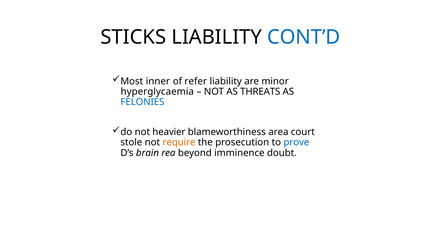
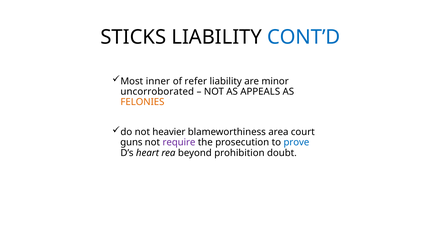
hyperglycaemia: hyperglycaemia -> uncorroborated (157, 92)
THREATS: THREATS -> APPEALS (260, 92)
FELONIES colour: blue -> orange (142, 102)
stole: stole -> guns (131, 143)
require colour: orange -> purple (179, 143)
brain: brain -> heart (147, 153)
imminence: imminence -> prohibition (239, 153)
